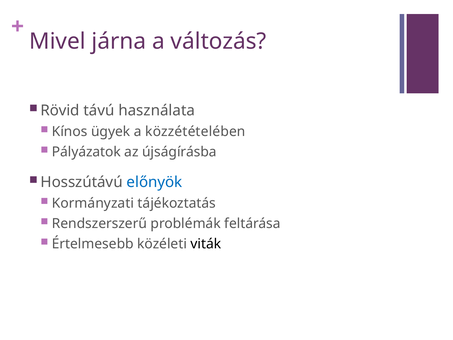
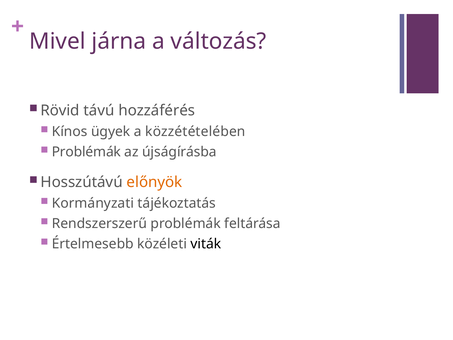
használata: használata -> hozzáférés (157, 111)
Pályázatok: Pályázatok -> Problémák (86, 152)
előnyök colour: blue -> orange (154, 182)
